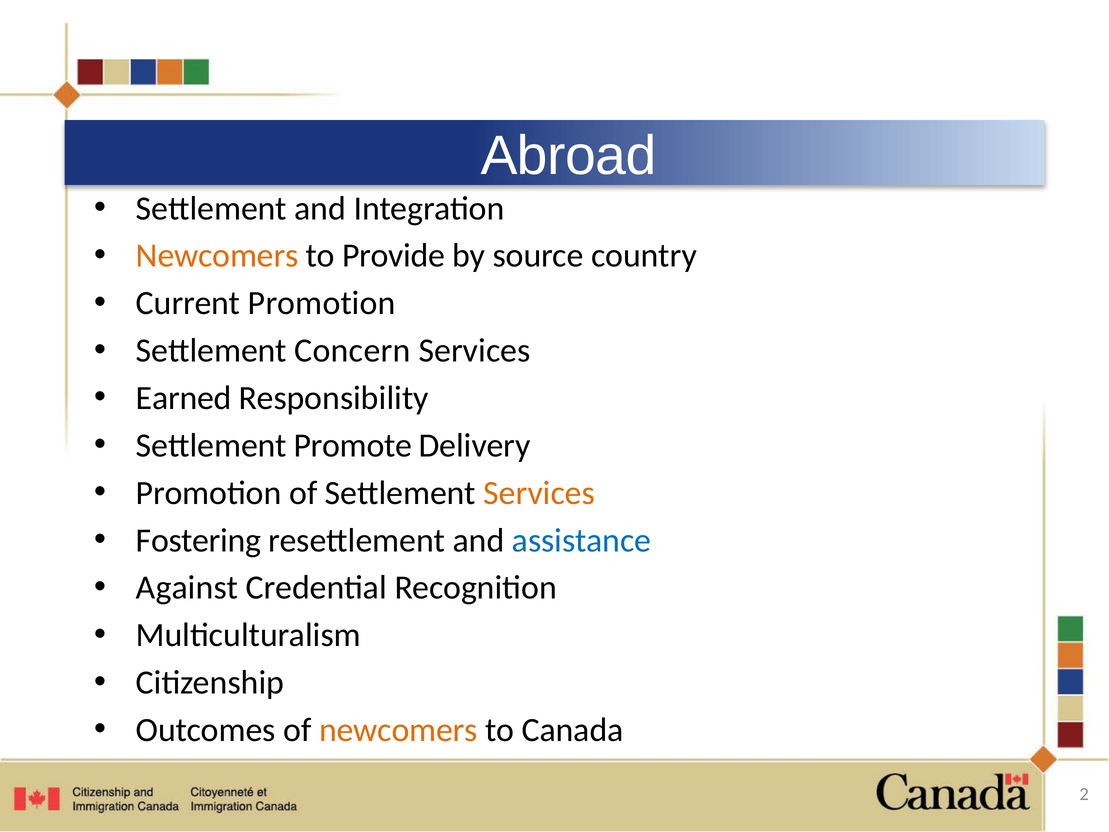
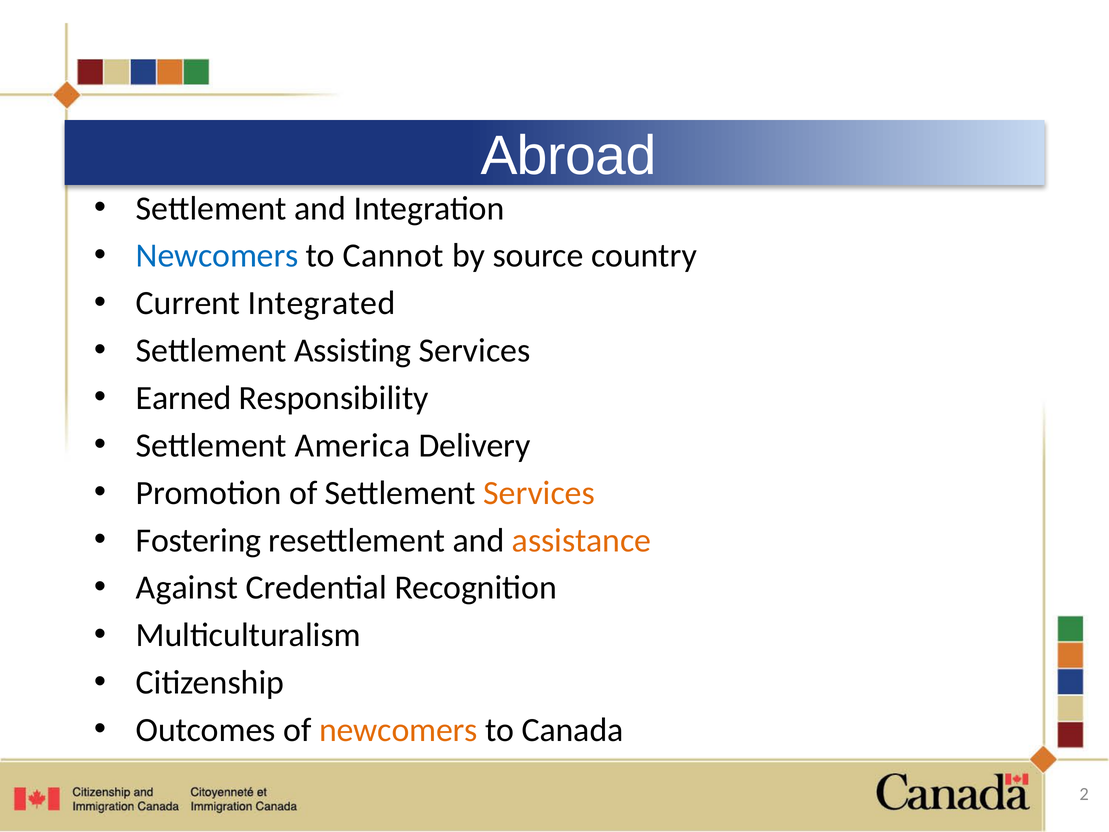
Newcomers colour: orange -> blue (217, 256)
Provide: Provide -> Cannot (393, 256)
Current Promotion: Promotion -> Integrated (322, 303)
Concern: Concern -> Assisting (353, 351)
Promote: Promote -> America (352, 445)
assistance colour: blue -> orange (582, 540)
